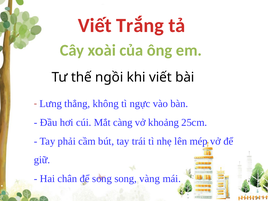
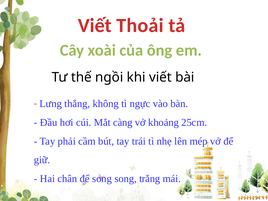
Trắng: Trắng -> Thoải (140, 26)
vàng: vàng -> trắng (150, 179)
